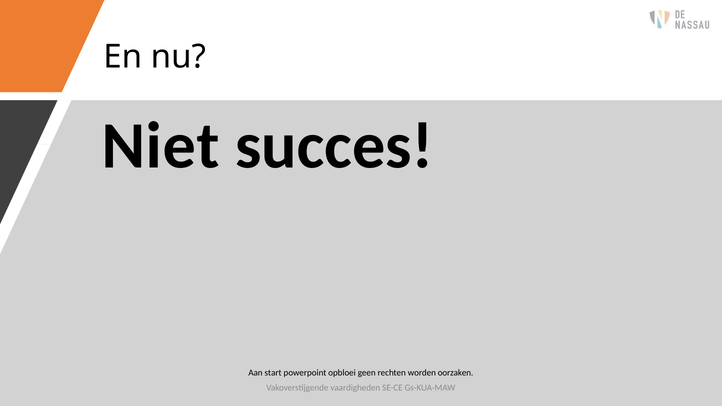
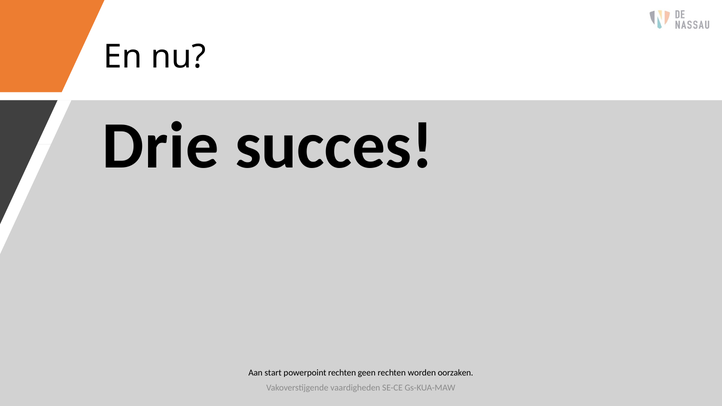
Niet: Niet -> Drie (160, 146)
powerpoint opbloei: opbloei -> rechten (342, 373)
